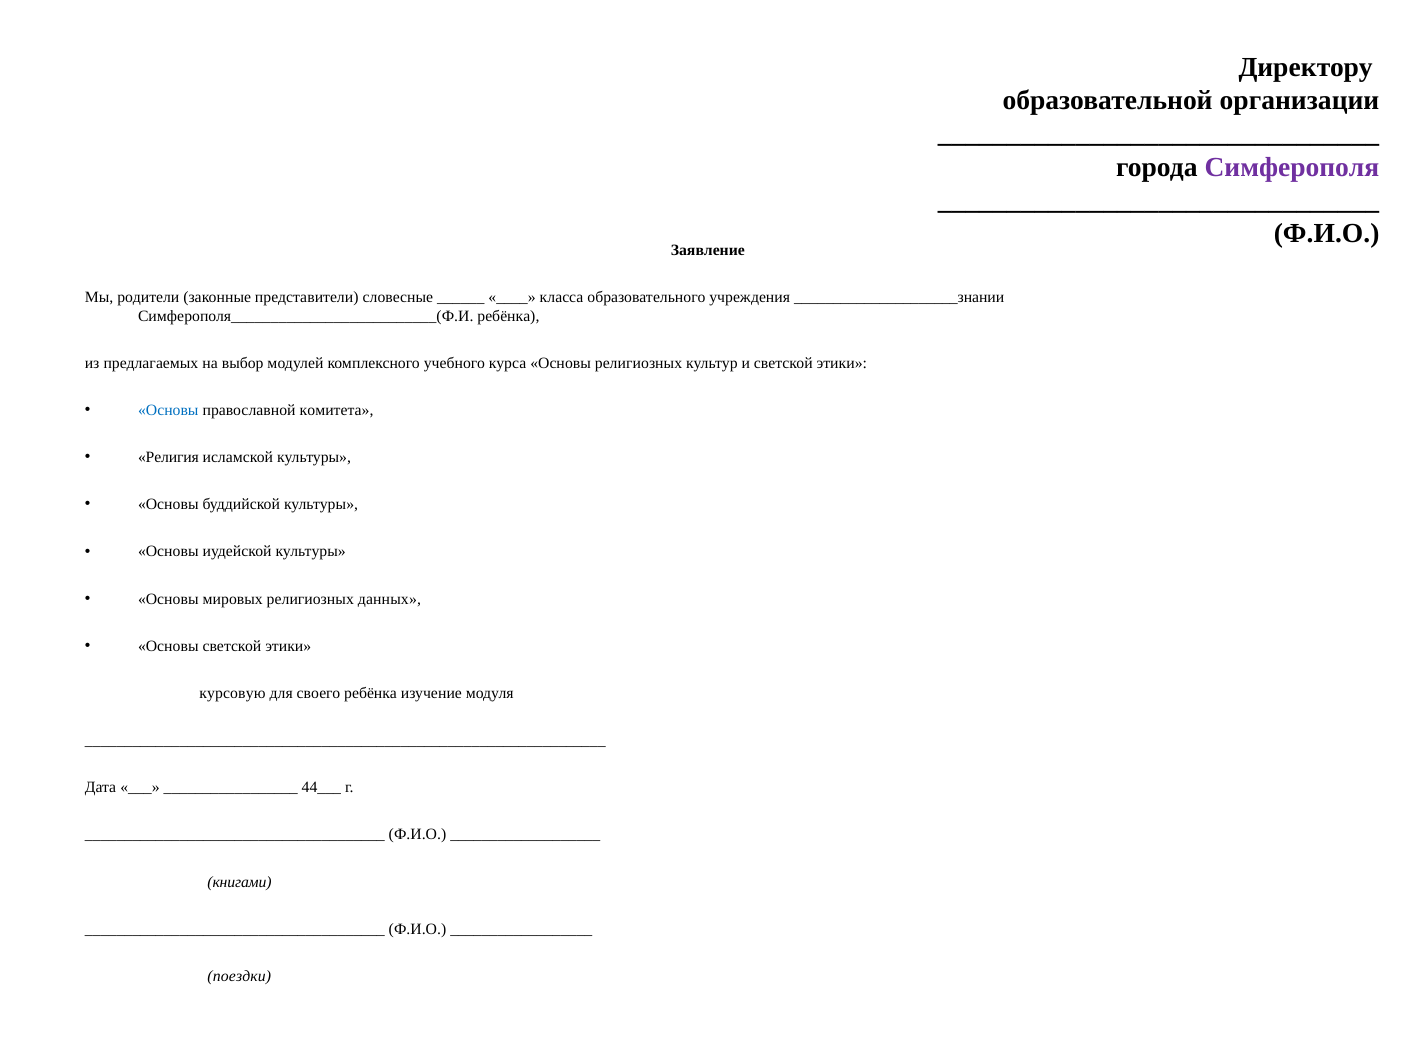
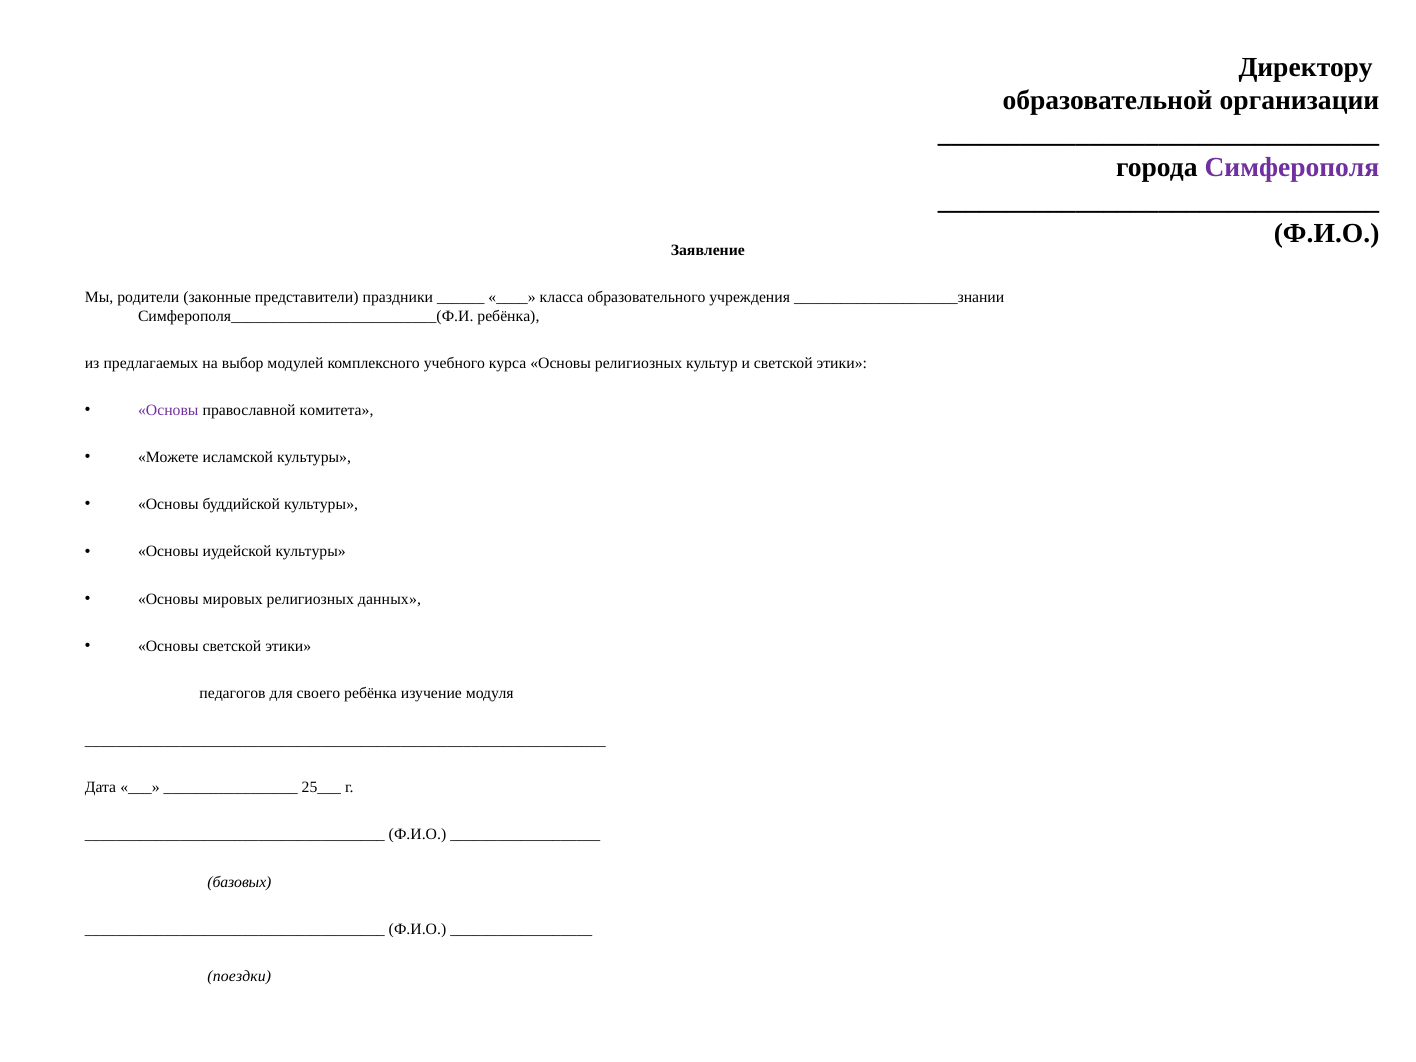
словесные: словесные -> праздники (398, 297)
Основы colour: blue -> purple (168, 410)
Религия: Религия -> Можете (168, 457)
курсовую: курсовую -> педагогов (233, 693)
44___: 44___ -> 25___ (321, 788)
книгами: книгами -> базовых (239, 882)
